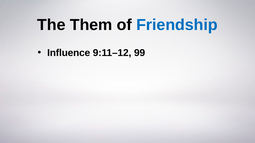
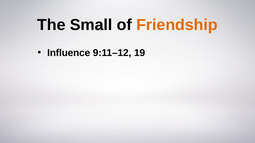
Them: Them -> Small (91, 25)
Friendship colour: blue -> orange (177, 25)
99: 99 -> 19 (140, 53)
